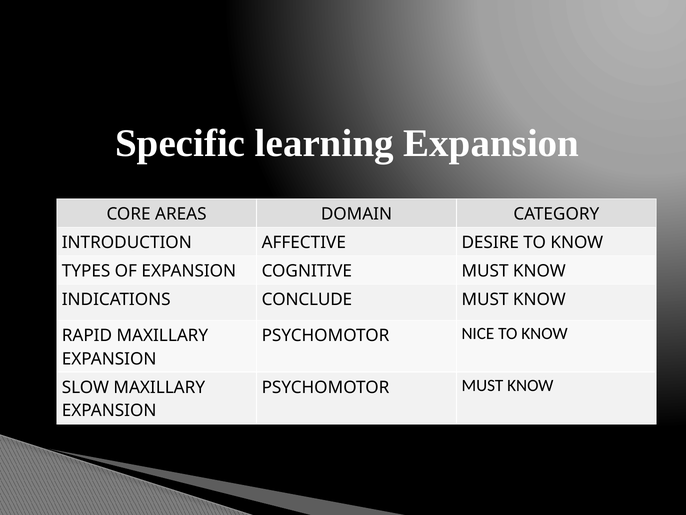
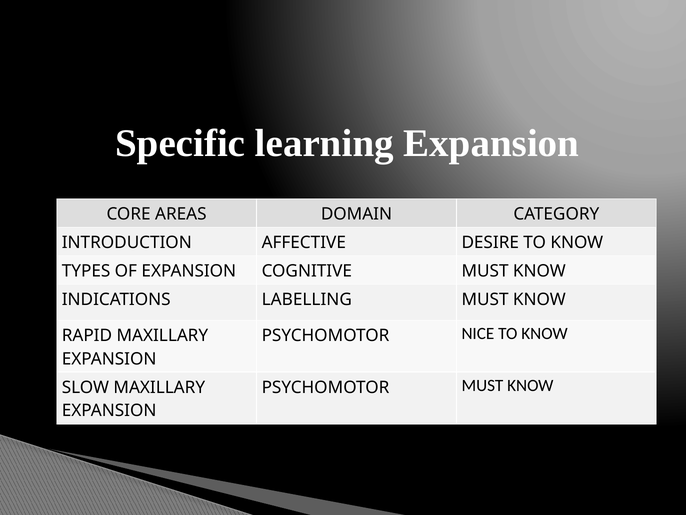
CONCLUDE: CONCLUDE -> LABELLING (307, 299)
